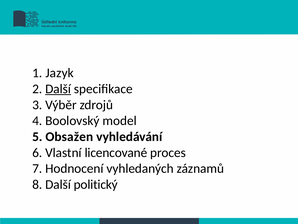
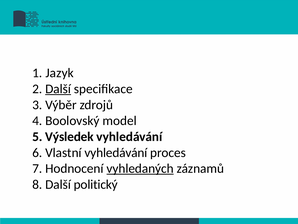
Obsažen: Obsažen -> Výsledek (69, 136)
Vlastní licencované: licencované -> vyhledávání (116, 152)
vyhledaných underline: none -> present (140, 168)
